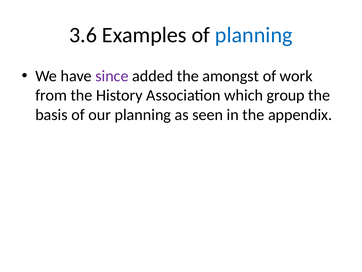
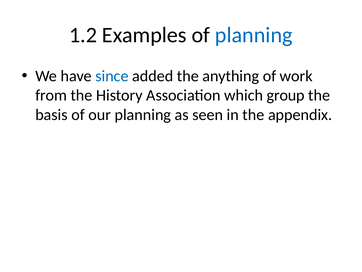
3.6: 3.6 -> 1.2 (83, 35)
since colour: purple -> blue (112, 76)
amongst: amongst -> anything (231, 76)
